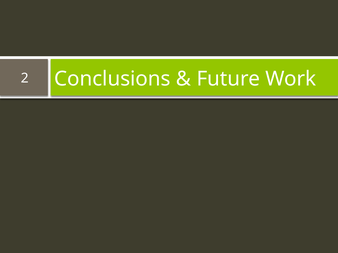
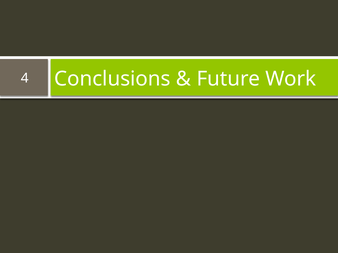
2: 2 -> 4 (25, 78)
